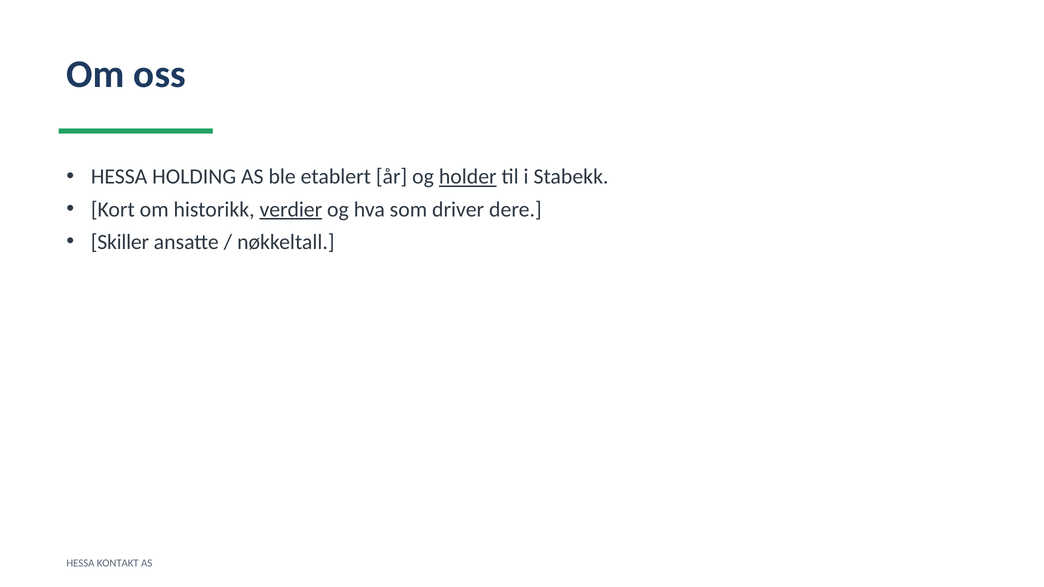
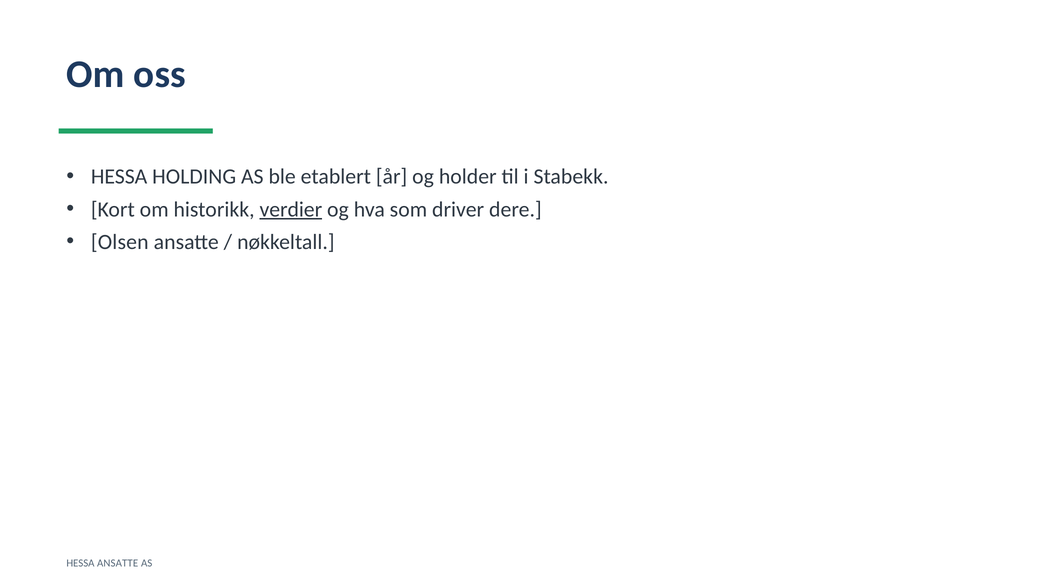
holder underline: present -> none (468, 177)
Skiller: Skiller -> Olsen (120, 242)
HESSA KONTAKT: KONTAKT -> ANSATTE (118, 563)
